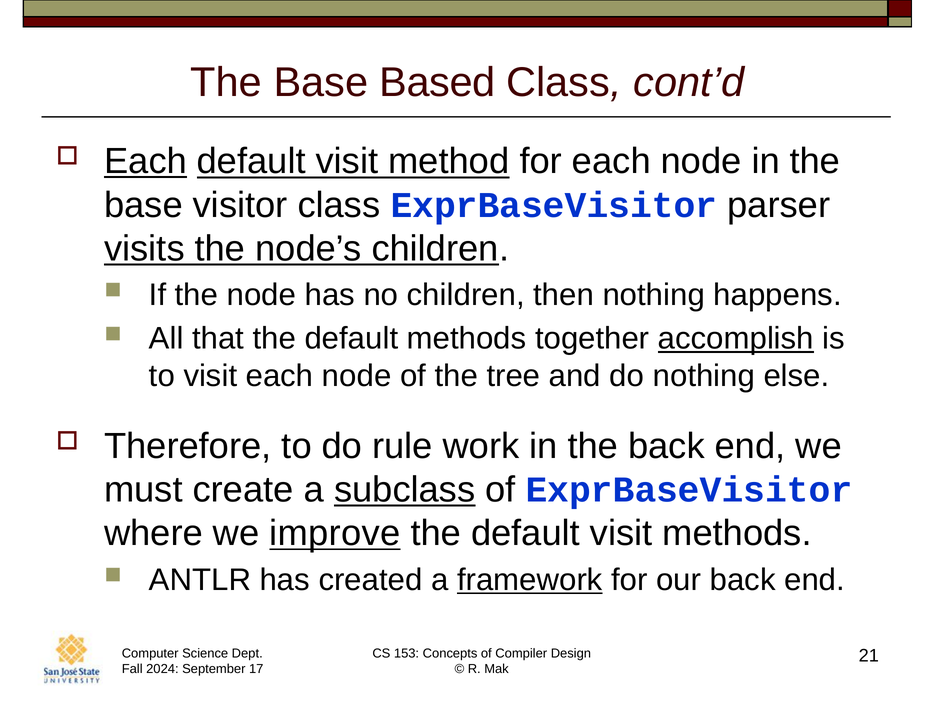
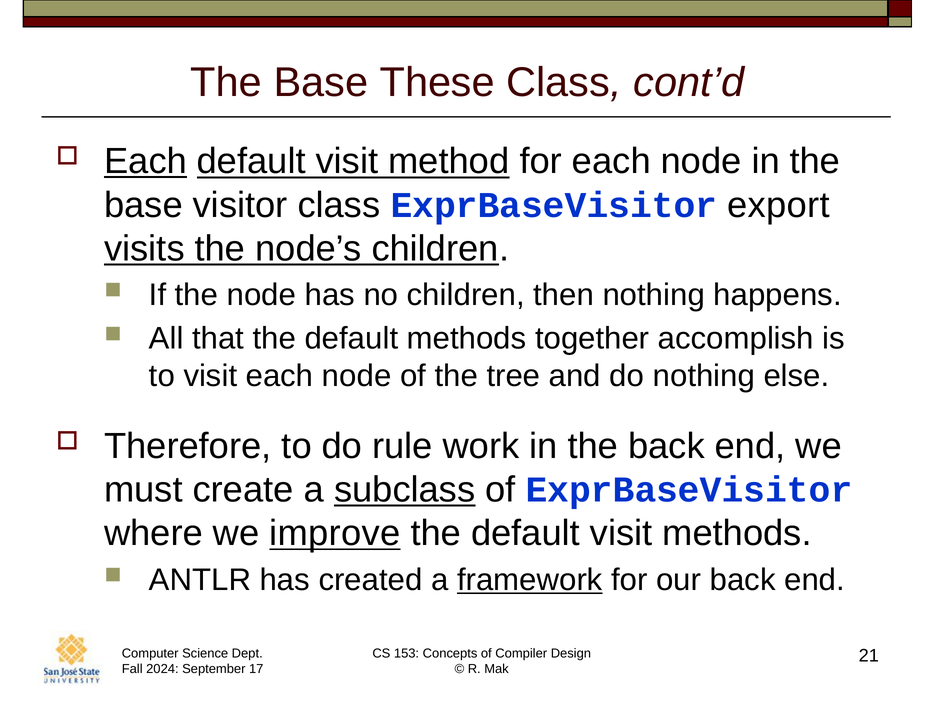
Based: Based -> These (437, 82)
parser: parser -> export (779, 205)
accomplish underline: present -> none (736, 339)
